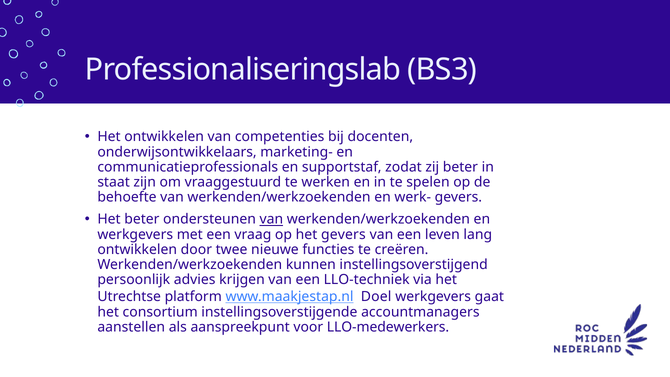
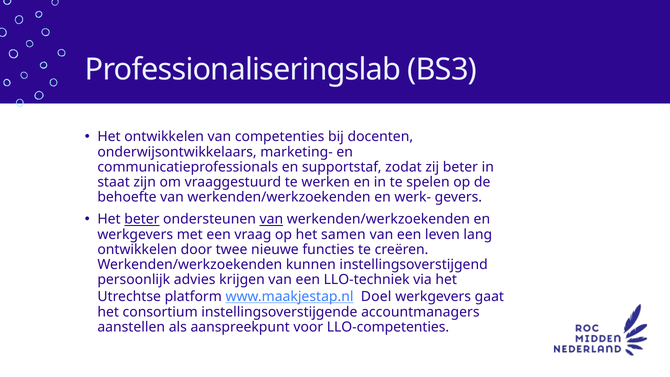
beter underline: none -> present (142, 219)
het gevers: gevers -> samen (343, 234)
LLO-medewerkers: LLO-medewerkers -> LLO-competenties (388, 327)
